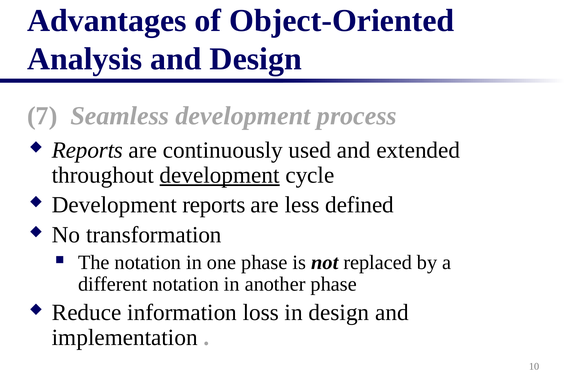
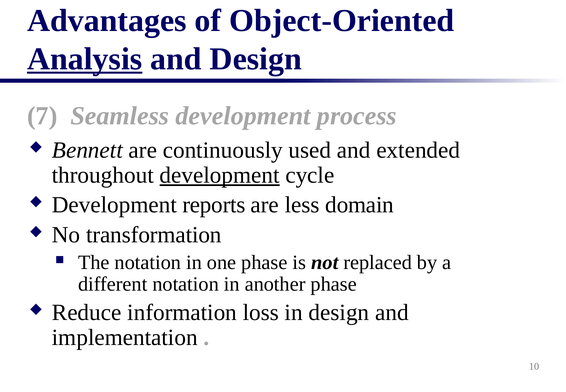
Analysis underline: none -> present (85, 59)
Reports: Reports -> Bennett (87, 150)
defined: defined -> domain (360, 205)
